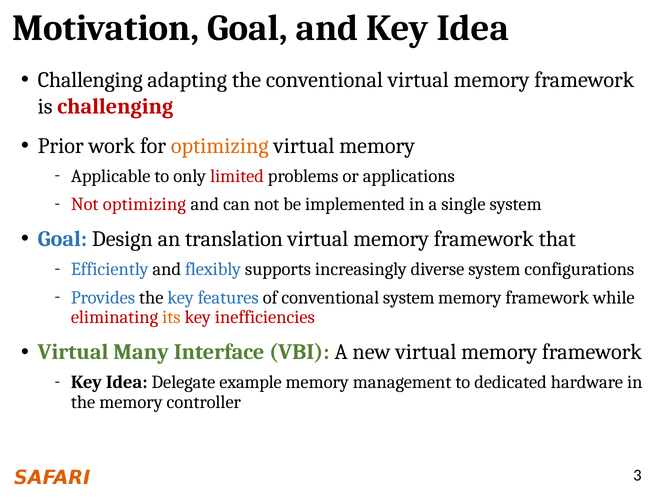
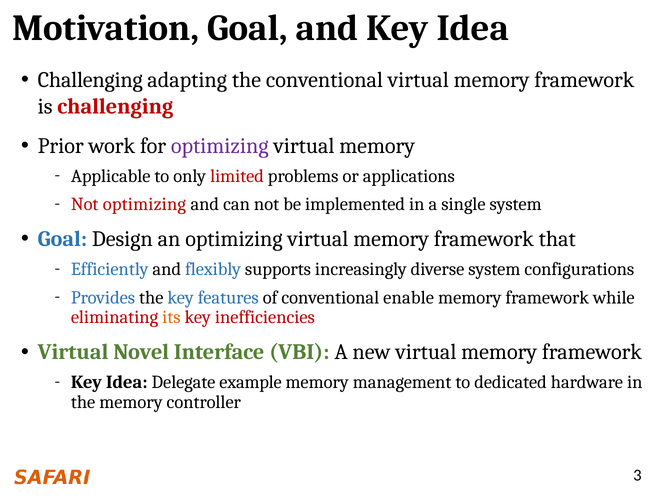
optimizing colour: orange -> purple (220, 146)
an translation: translation -> optimizing (234, 239)
conventional system: system -> enable (409, 297)
Many: Many -> Novel (141, 352)
